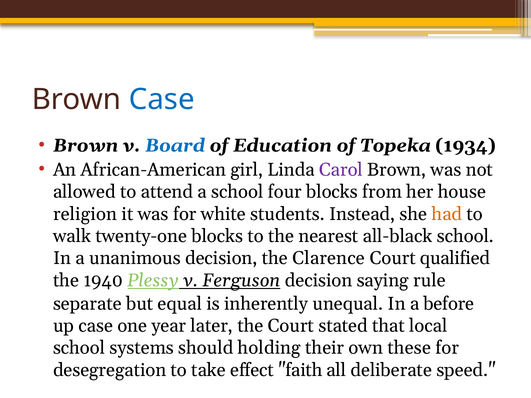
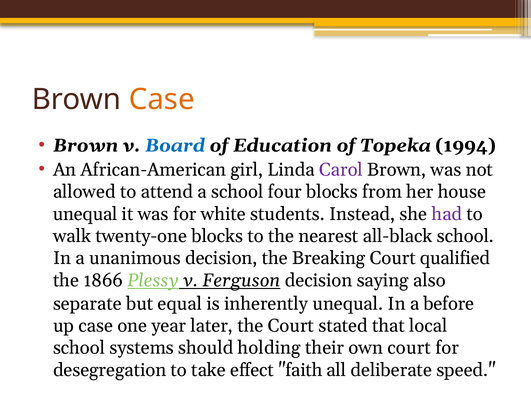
Case colour: blue -> orange (162, 99)
1934: 1934 -> 1994 (466, 146)
religion: religion -> unequal (85, 214)
had colour: orange -> purple (447, 214)
Clarence: Clarence -> Breaking (329, 258)
1940: 1940 -> 1866 (103, 281)
rule: rule -> also (429, 281)
own these: these -> court (409, 348)
